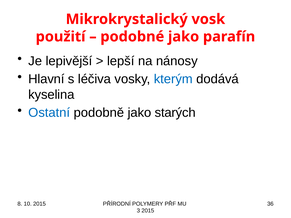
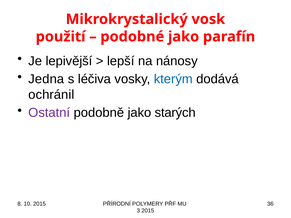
Hlavní: Hlavní -> Jedna (46, 79)
kyselina: kyselina -> ochránil (51, 95)
Ostatní colour: blue -> purple (49, 113)
